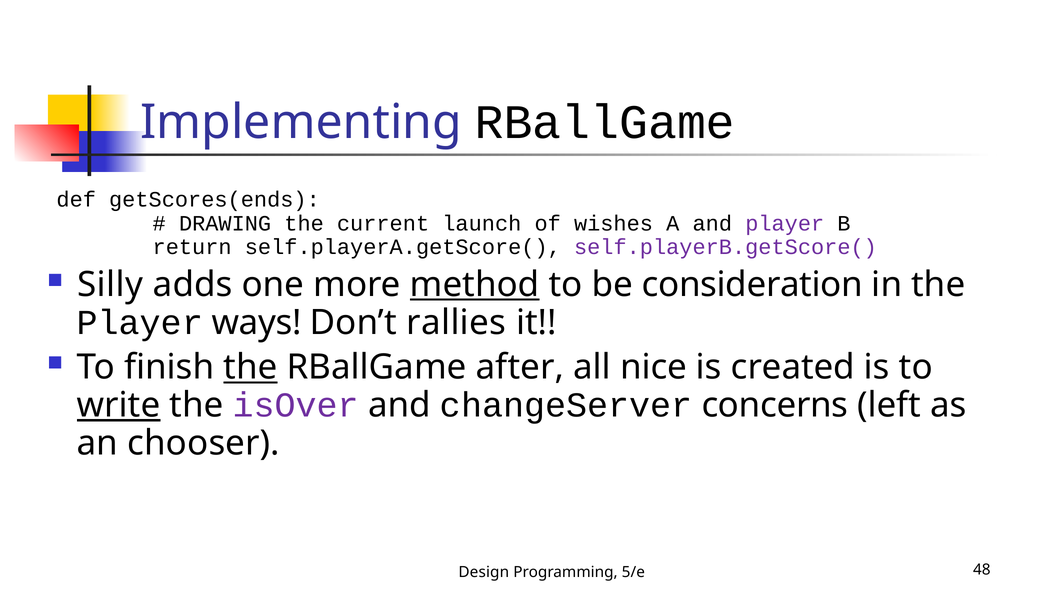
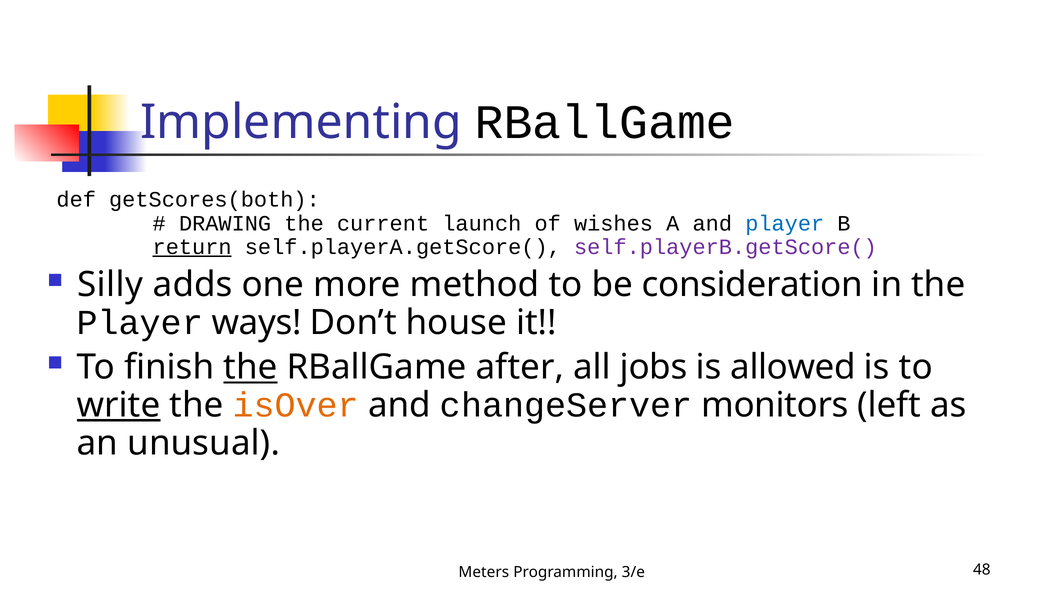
getScores(ends: getScores(ends -> getScores(both (214, 200)
player colour: purple -> blue (785, 223)
return underline: none -> present (192, 247)
method underline: present -> none (475, 285)
rallies: rallies -> house (456, 323)
nice: nice -> jobs (654, 367)
created: created -> allowed (793, 367)
isOver colour: purple -> orange (296, 405)
concerns: concerns -> monitors (775, 405)
chooser: chooser -> unusual (204, 443)
Design: Design -> Meters (484, 572)
5/e: 5/e -> 3/e (633, 572)
